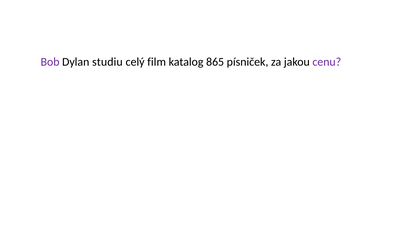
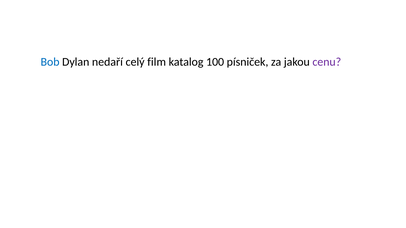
Bob colour: purple -> blue (50, 62)
studiu: studiu -> nedaří (107, 62)
865: 865 -> 100 (215, 62)
